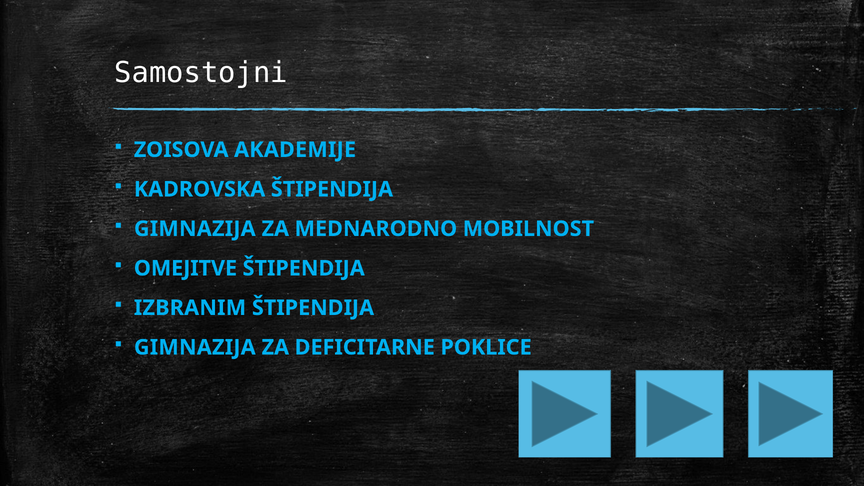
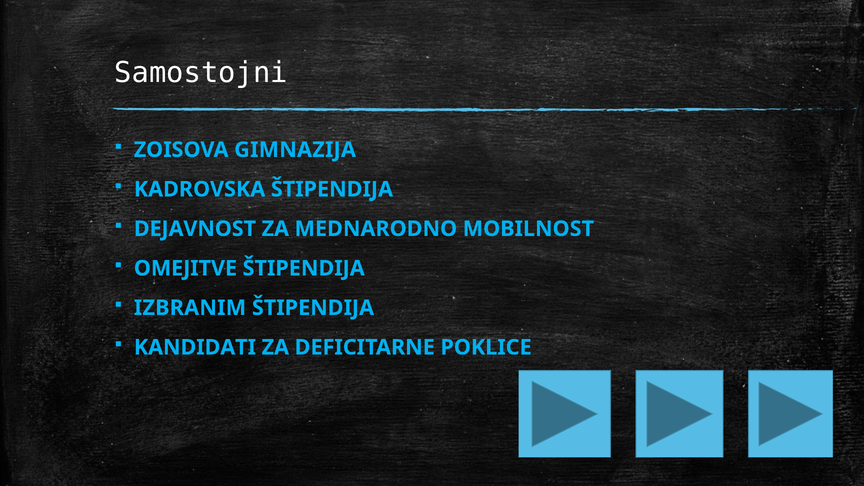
AKADEMIJE: AKADEMIJE -> GIMNAZIJA (295, 150)
GIMNAZIJA: GIMNAZIJA -> DEJAVNOST (195, 229)
GIMNAZIJA: GIMNAZIJA -> KANDIDATI (195, 347)
